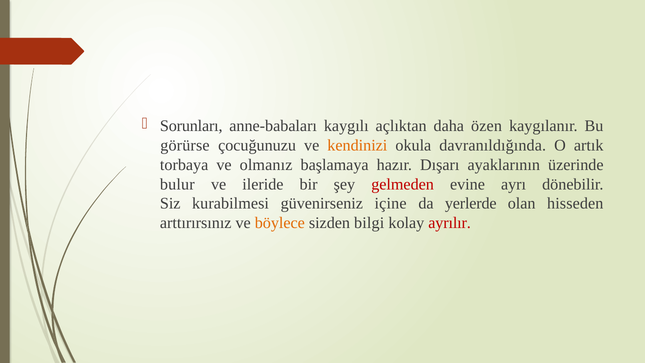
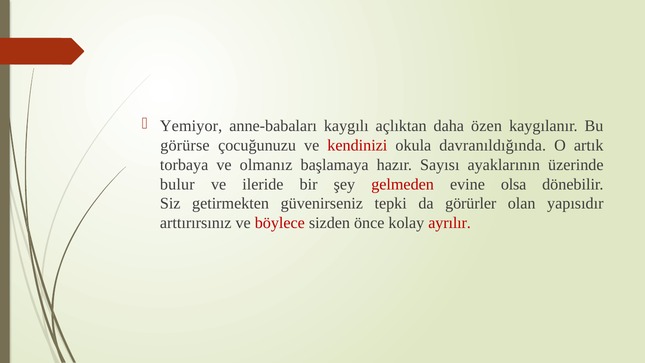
Sorunları: Sorunları -> Yemiyor (191, 126)
kendinizi colour: orange -> red (357, 145)
Dışarı: Dışarı -> Sayısı (440, 165)
ayrı: ayrı -> olsa (514, 184)
kurabilmesi: kurabilmesi -> getirmekten (231, 204)
içine: içine -> tepki (391, 204)
yerlerde: yerlerde -> görürler (471, 204)
hisseden: hisseden -> yapısıdır (575, 204)
böylece colour: orange -> red (280, 223)
bilgi: bilgi -> önce (369, 223)
